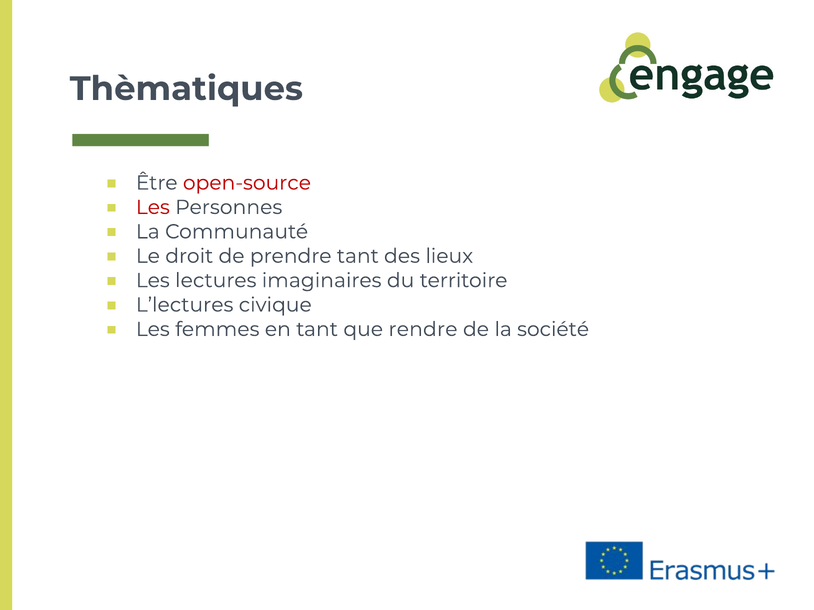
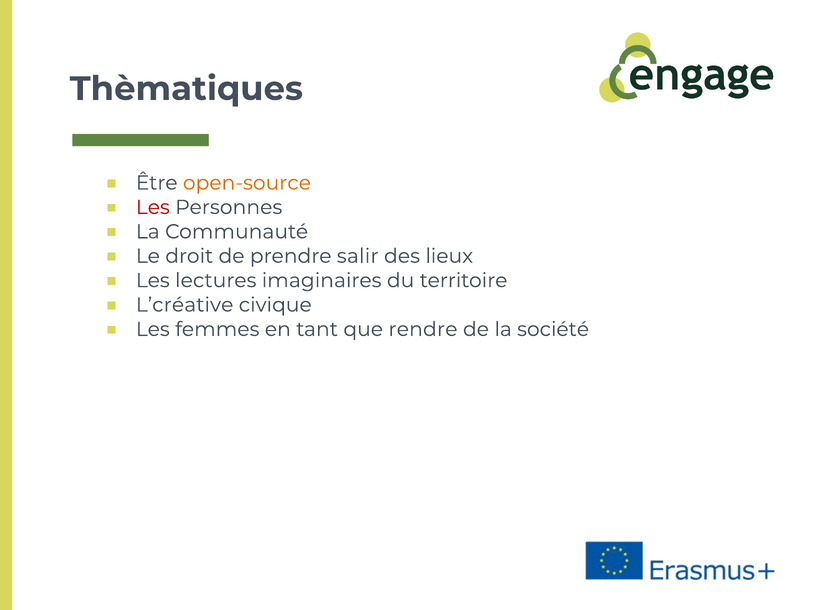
open-source colour: red -> orange (247, 183)
prendre tant: tant -> salir (358, 256)
L’lectures: L’lectures -> L’créative (185, 305)
